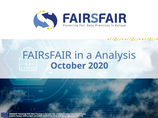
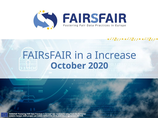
Analysis: Analysis -> Increase (116, 56)
